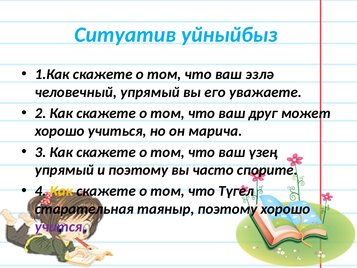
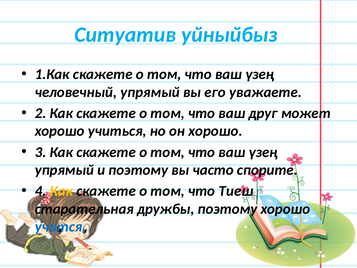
эзлә: эзлә -> үзең (260, 74)
он марича: марича -> хорошо (215, 131)
Түгел: Түгел -> Тиеш (236, 191)
таяныр: таяныр -> дружбы (166, 209)
учится colour: purple -> blue (61, 227)
